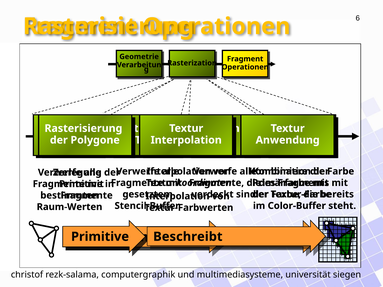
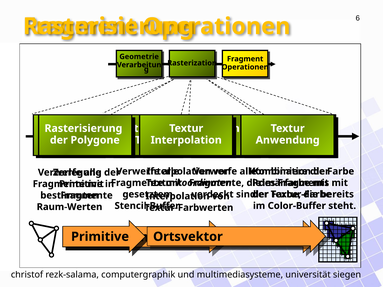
Beschreibt: Beschreibt -> Ortsvektor (188, 237)
